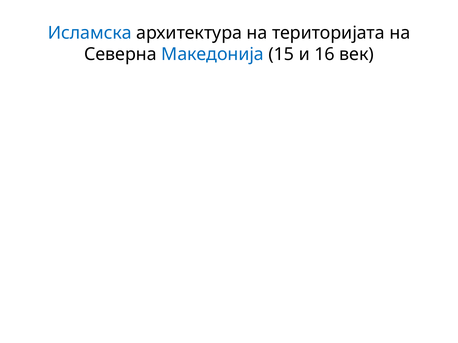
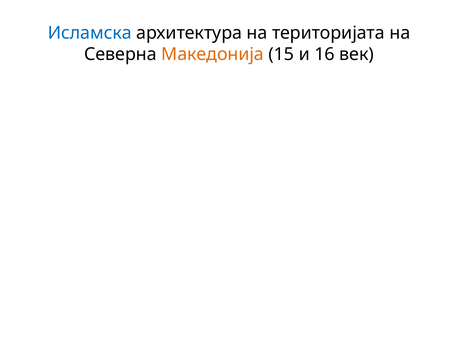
Македонија colour: blue -> orange (213, 54)
